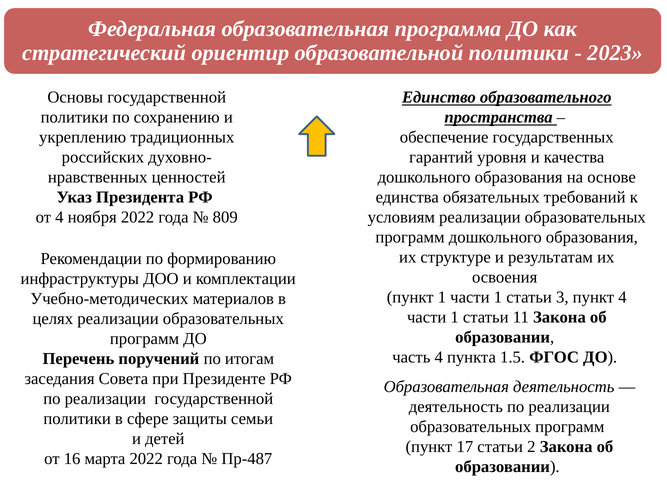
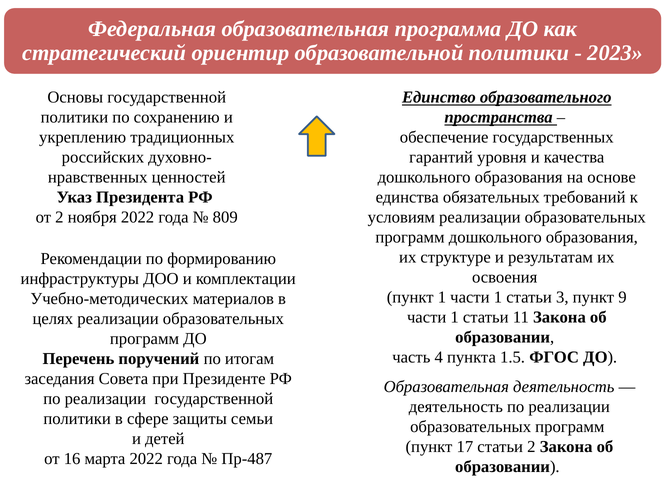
от 4: 4 -> 2 (59, 217)
пункт 4: 4 -> 9 (622, 298)
